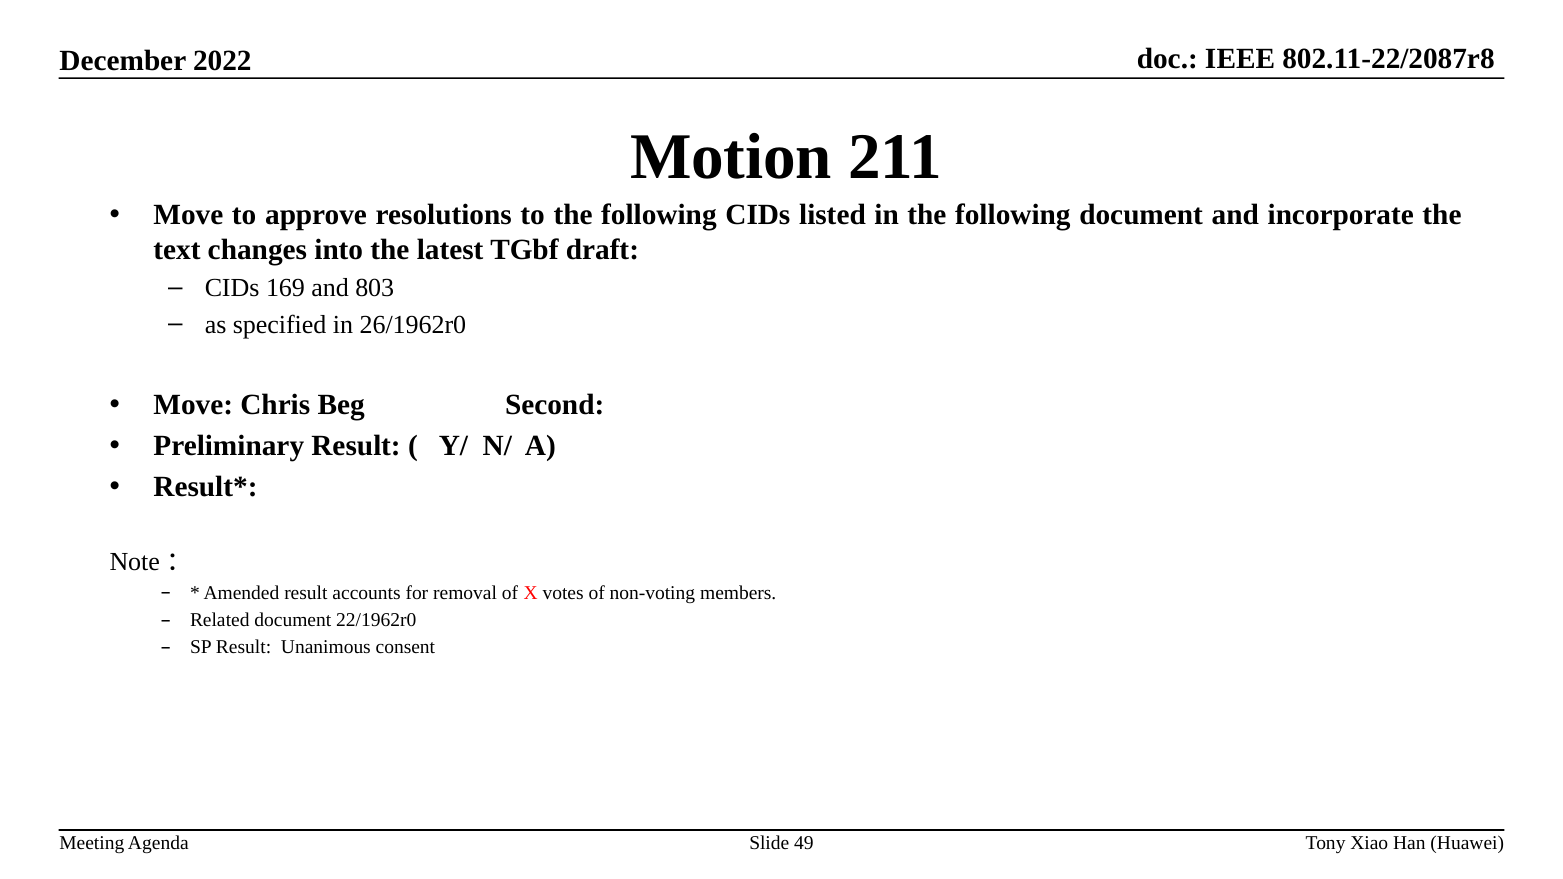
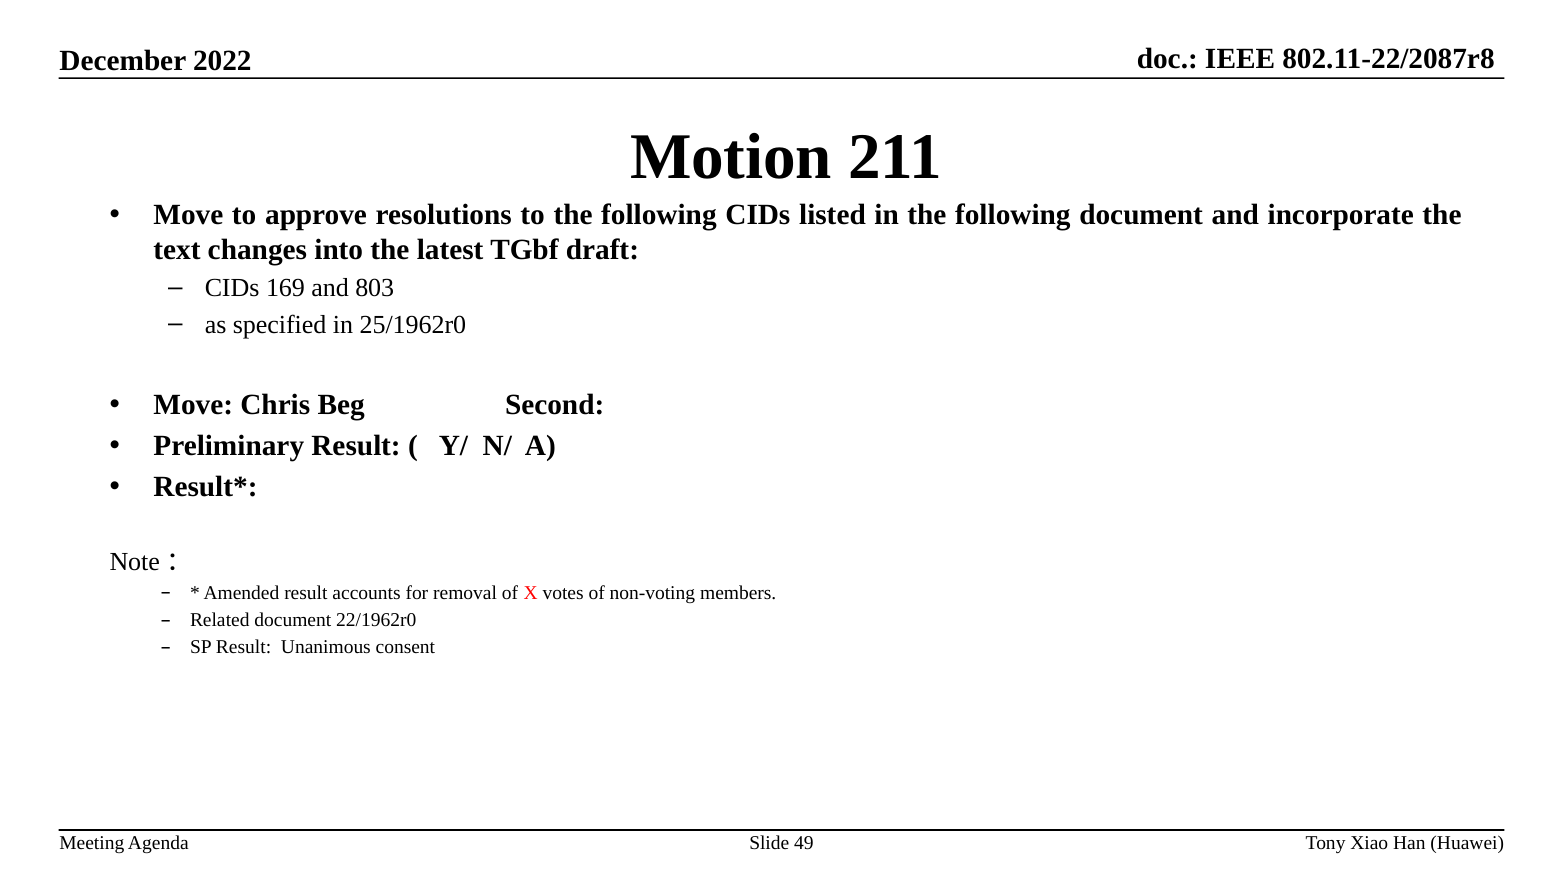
26/1962r0: 26/1962r0 -> 25/1962r0 (413, 325)
